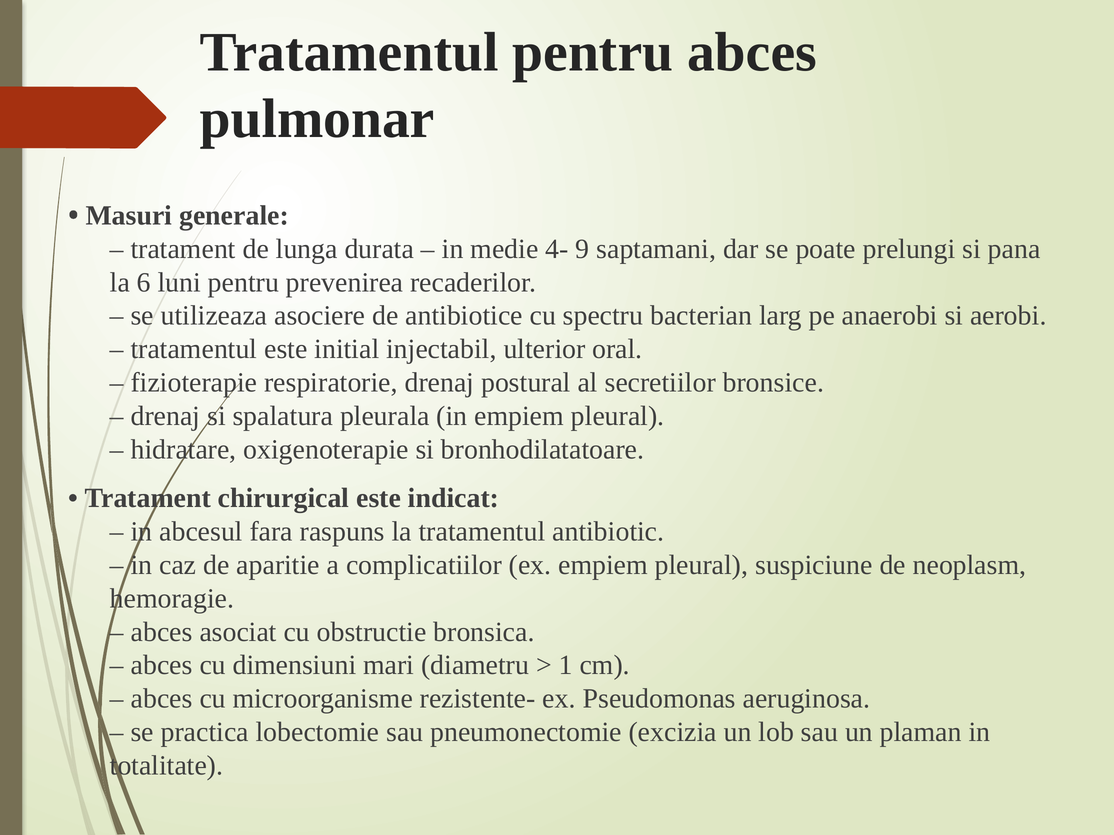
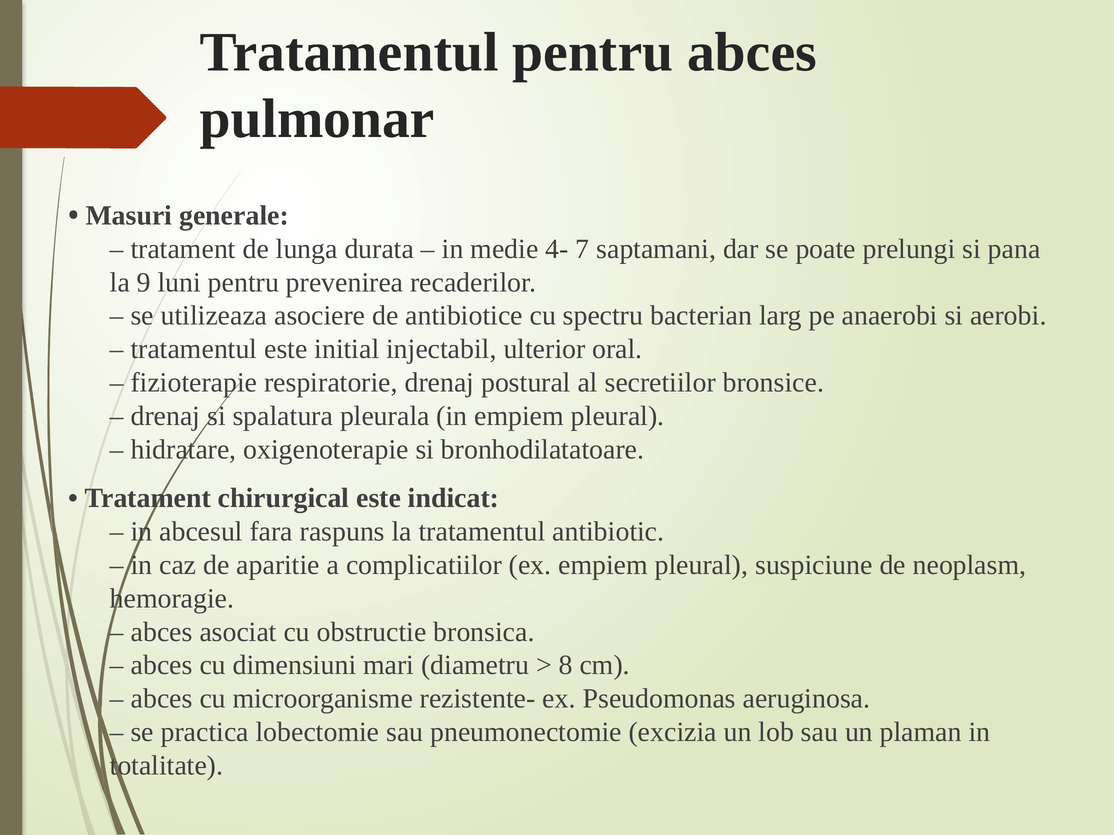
9: 9 -> 7 (582, 249)
6: 6 -> 9 (144, 283)
1: 1 -> 8 (566, 666)
